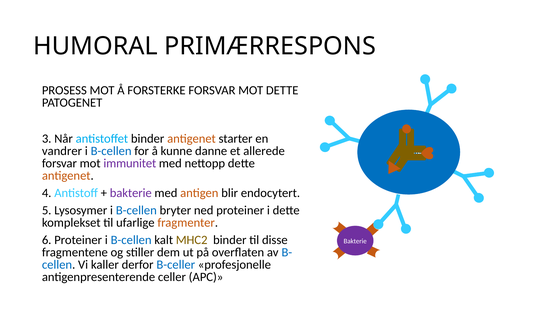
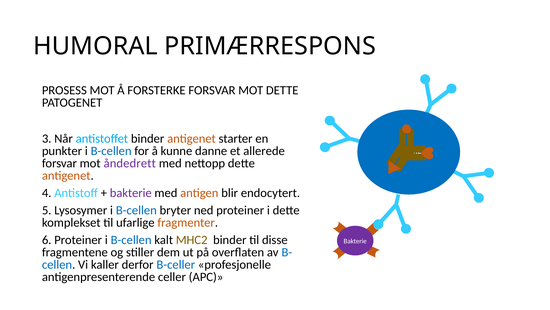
vandrer: vandrer -> punkter (62, 151)
immunitet: immunitet -> åndedrett (130, 163)
